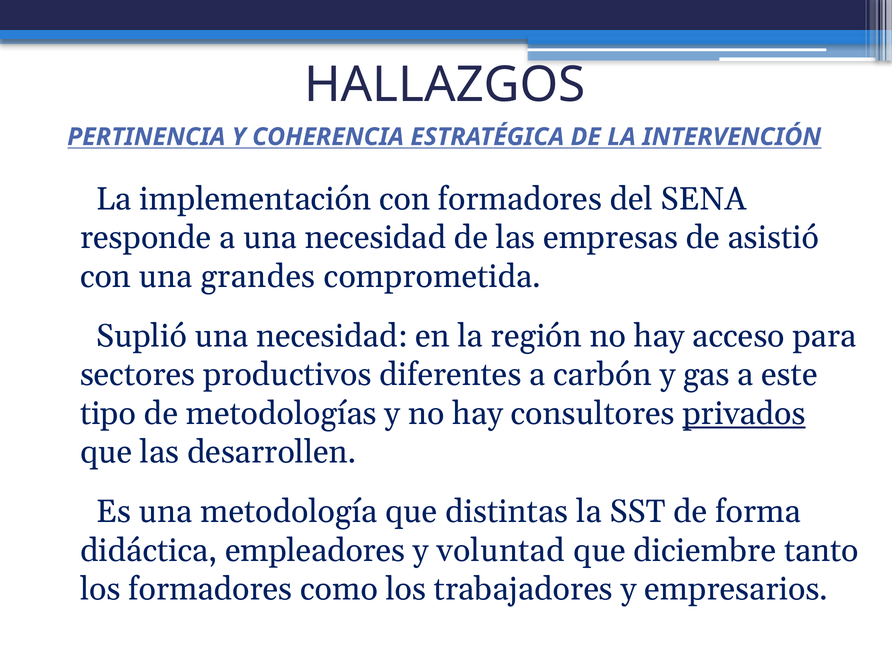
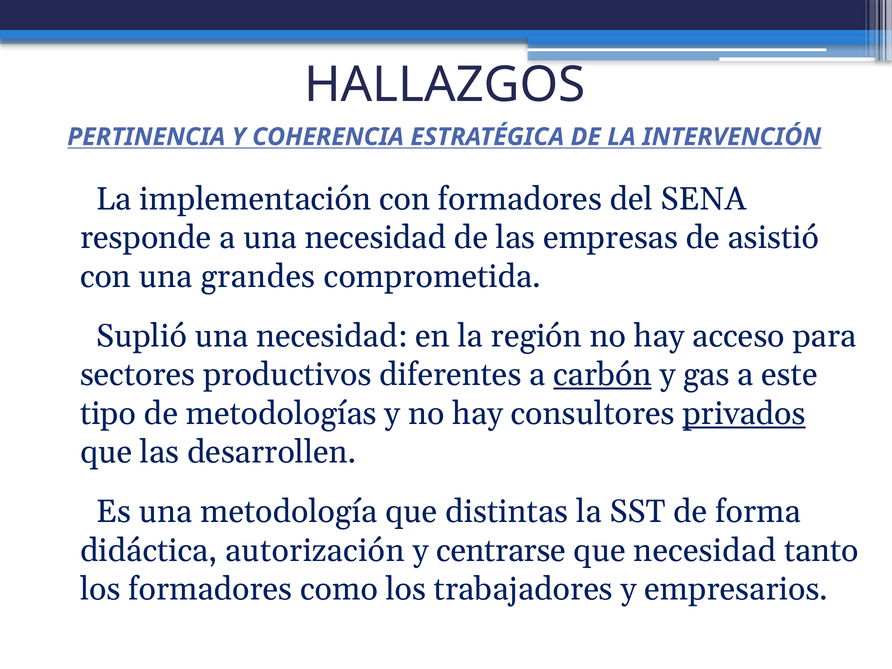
carbón underline: none -> present (602, 375)
empleadores: empleadores -> autorización (315, 551)
voluntad: voluntad -> centrarse (501, 551)
que diciembre: diciembre -> necesidad (705, 551)
